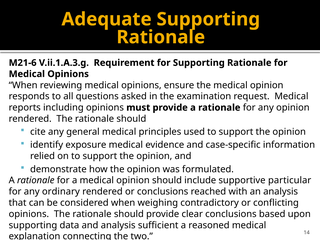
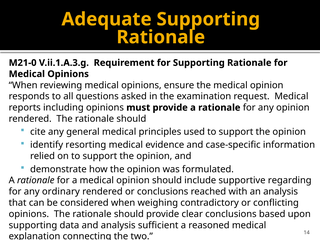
M21-6: M21-6 -> M21-0 (23, 63)
exposure: exposure -> resorting (86, 145)
particular: particular -> regarding (290, 180)
